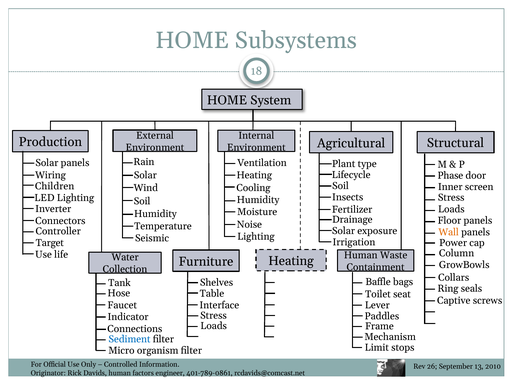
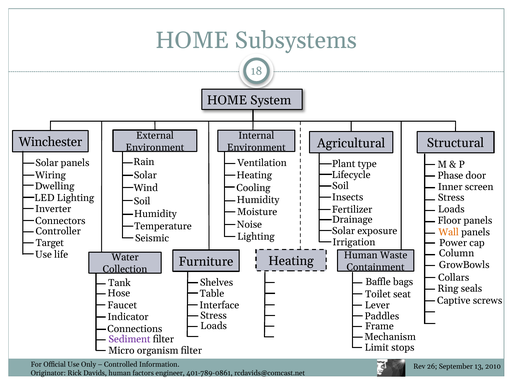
Production: Production -> Winchester (50, 142)
Children: Children -> Dwelling (55, 186)
Sediment colour: blue -> purple (129, 339)
